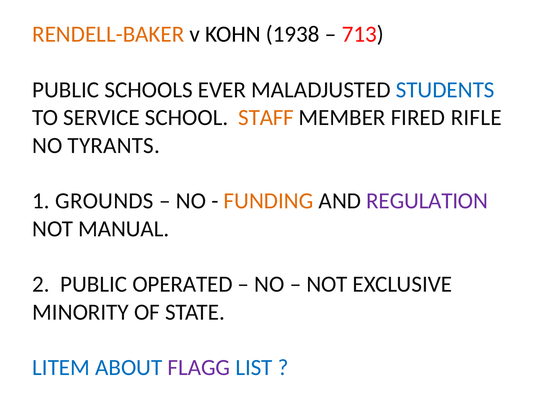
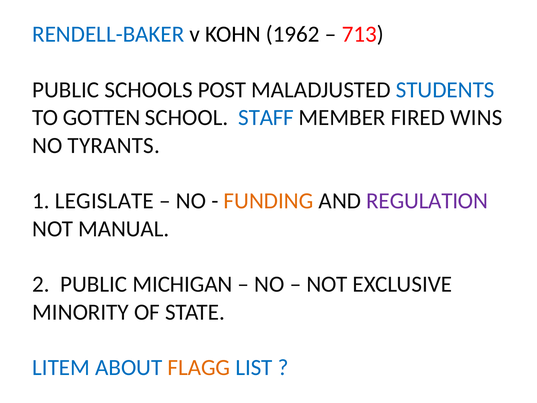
RENDELL-BAKER colour: orange -> blue (108, 34)
1938: 1938 -> 1962 (293, 34)
EVER: EVER -> POST (222, 90)
SERVICE: SERVICE -> GOTTEN (102, 118)
STAFF colour: orange -> blue (266, 118)
RIFLE: RIFLE -> WINS (476, 118)
GROUNDS: GROUNDS -> LEGISLATE (104, 201)
OPERATED: OPERATED -> MICHIGAN (183, 284)
FLAGG colour: purple -> orange (199, 367)
